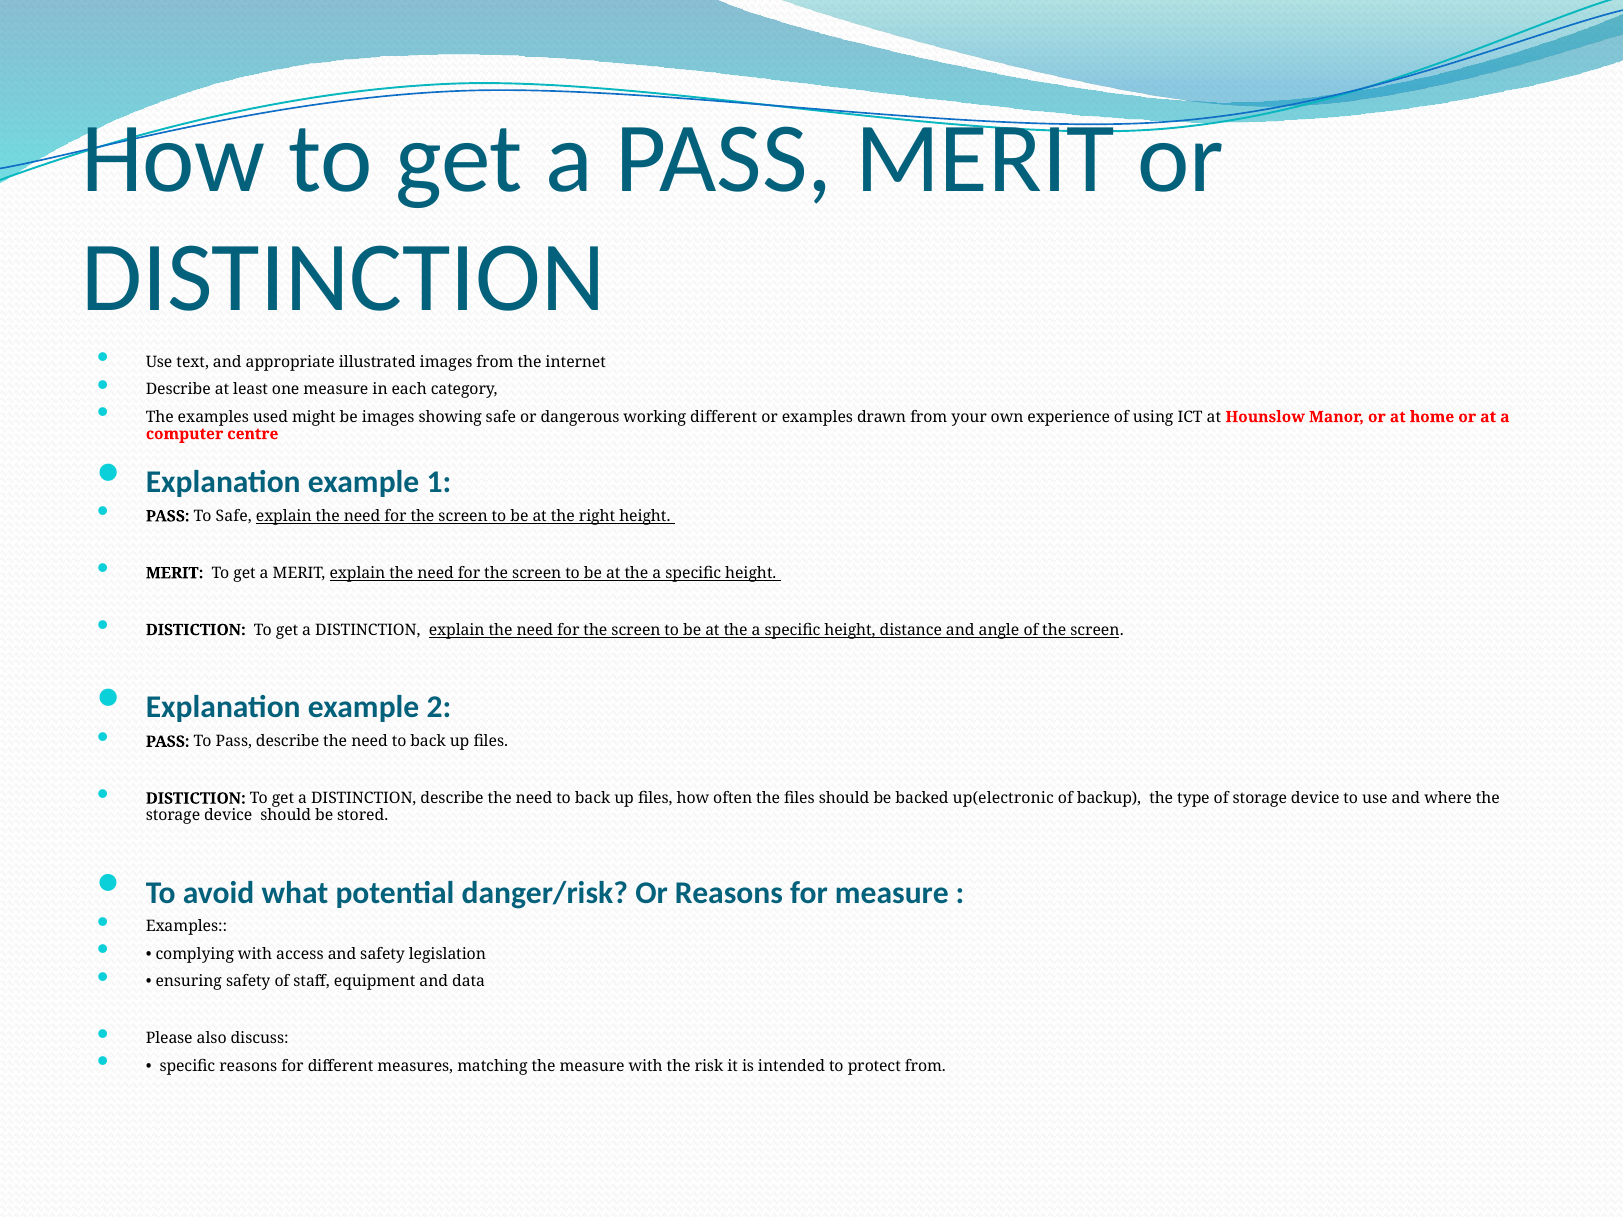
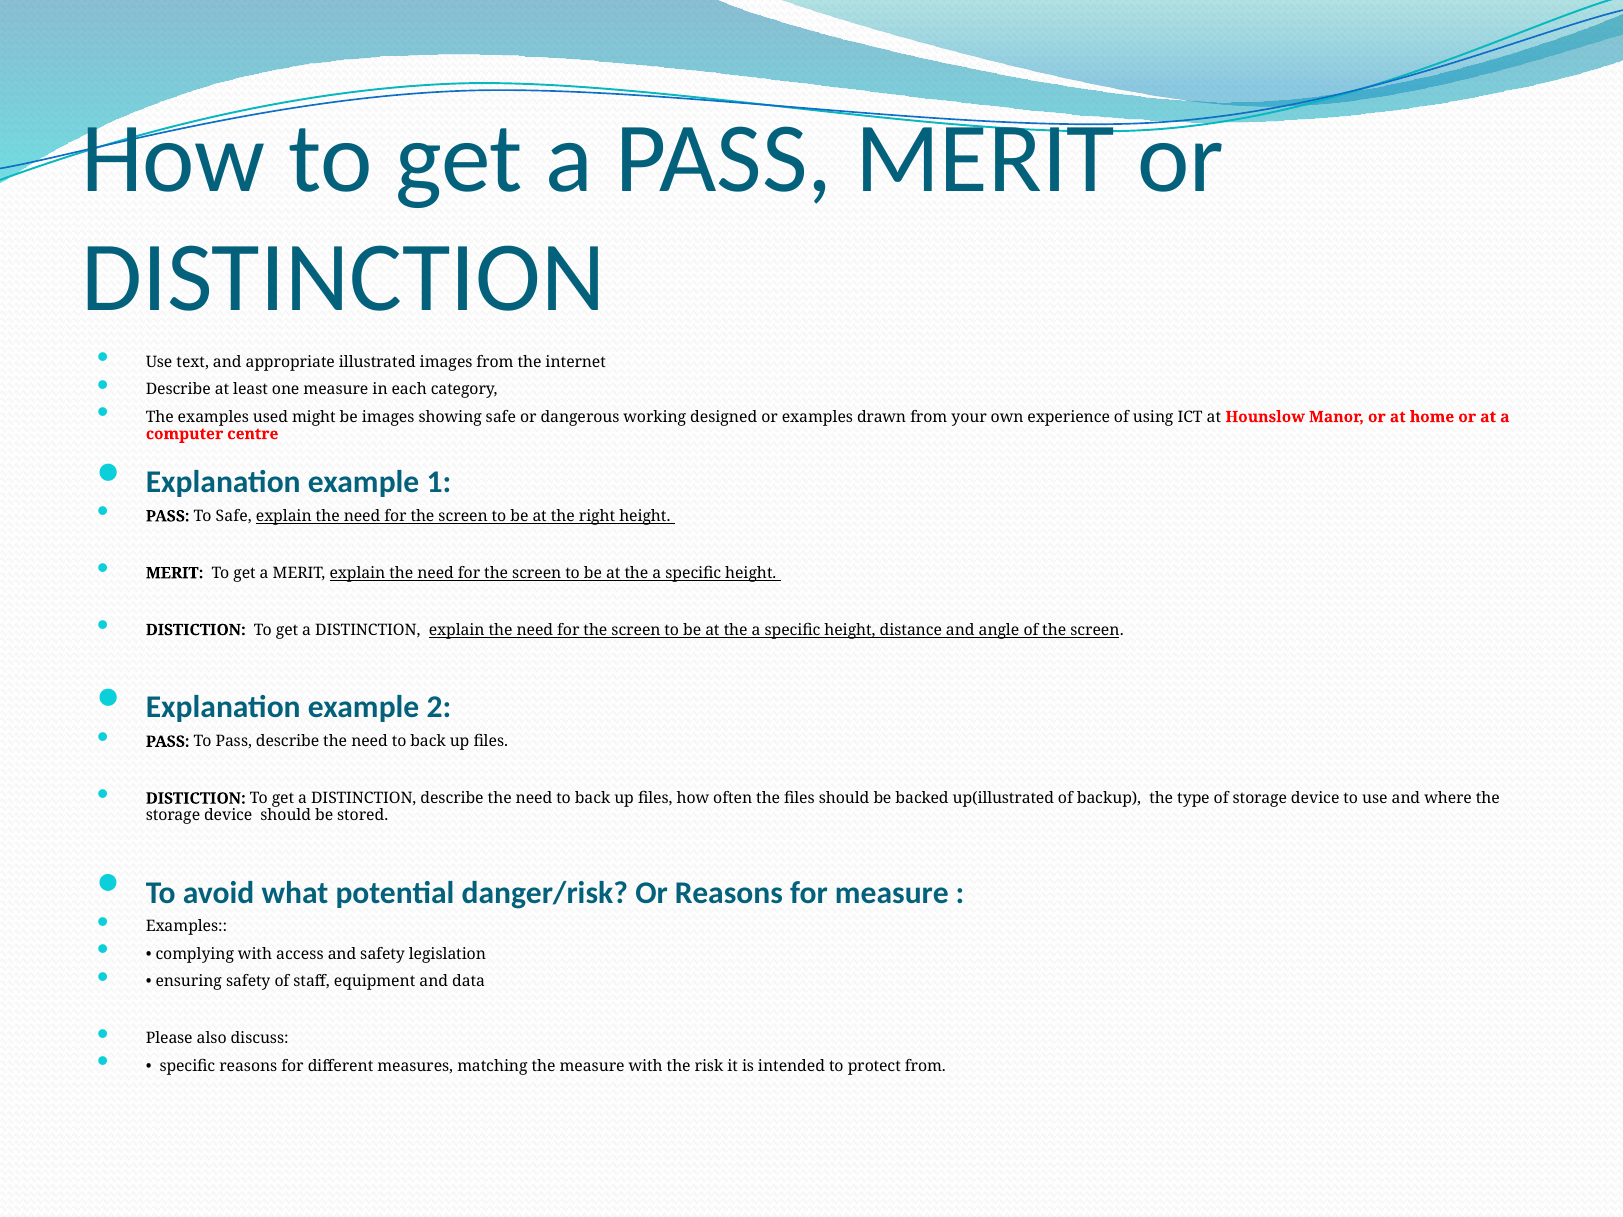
working different: different -> designed (724, 417)
up(electronic: up(electronic -> up(illustrated (1003, 799)
